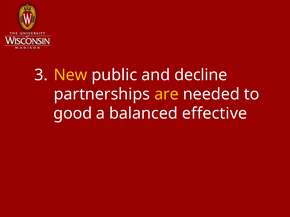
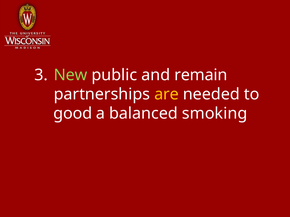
New colour: yellow -> light green (71, 75)
decline: decline -> remain (201, 75)
effective: effective -> smoking (215, 114)
